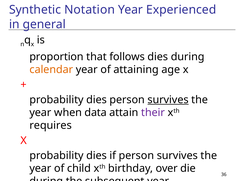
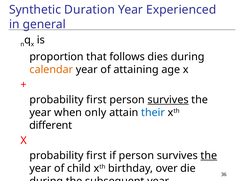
Notation: Notation -> Duration (90, 10)
dies: dies -> first (96, 100)
data: data -> only (96, 112)
their colour: purple -> blue (153, 112)
requires: requires -> different (51, 125)
dies: dies -> first (96, 155)
the underline: none -> present (209, 155)
